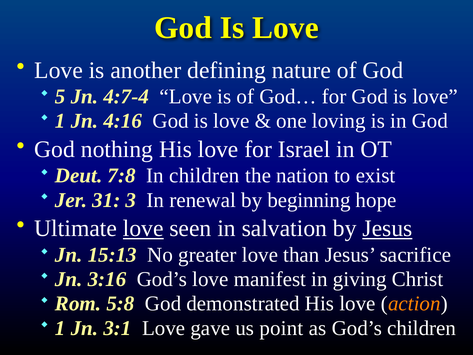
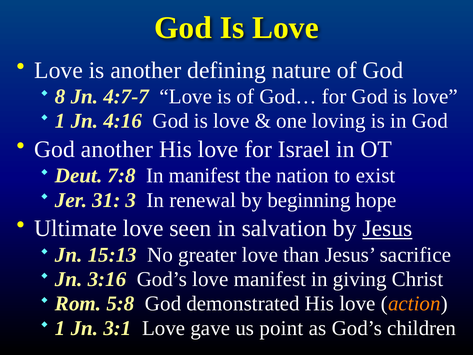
5: 5 -> 8 (60, 97)
4:7-4: 4:7-4 -> 4:7-7 (126, 97)
God nothing: nothing -> another (117, 149)
In children: children -> manifest (205, 176)
love underline: present -> none (143, 228)
